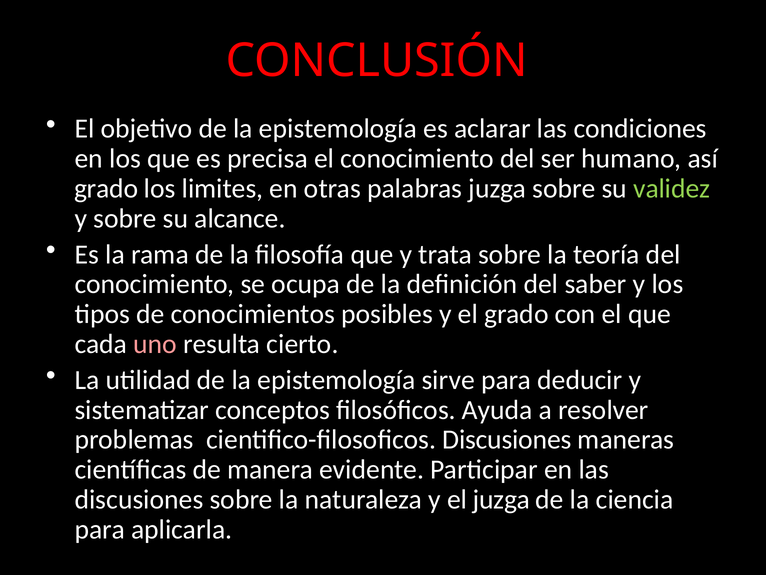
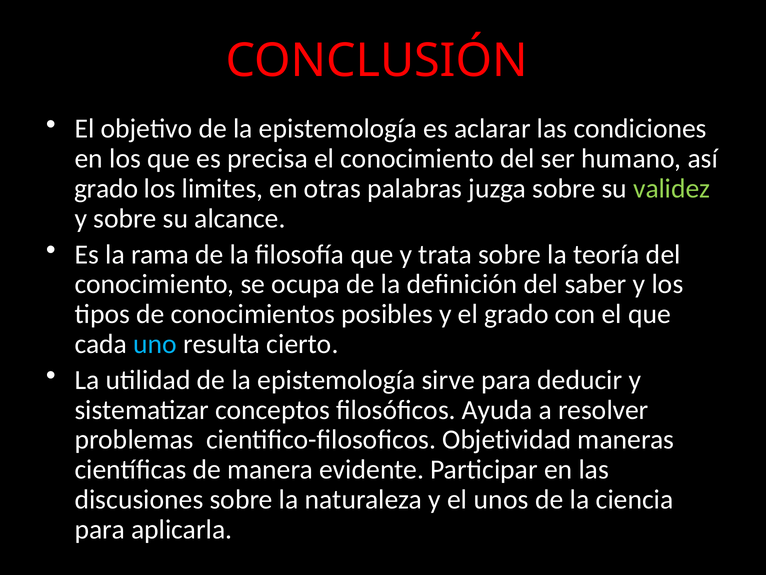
uno colour: pink -> light blue (155, 344)
cientifico-filosoficos Discusiones: Discusiones -> Objetividad (507, 439)
el juzga: juzga -> unos (501, 499)
